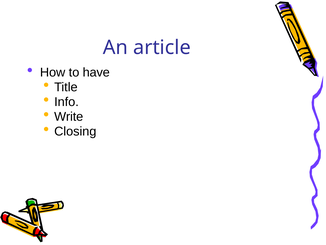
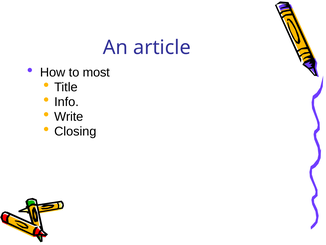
have: have -> most (96, 72)
